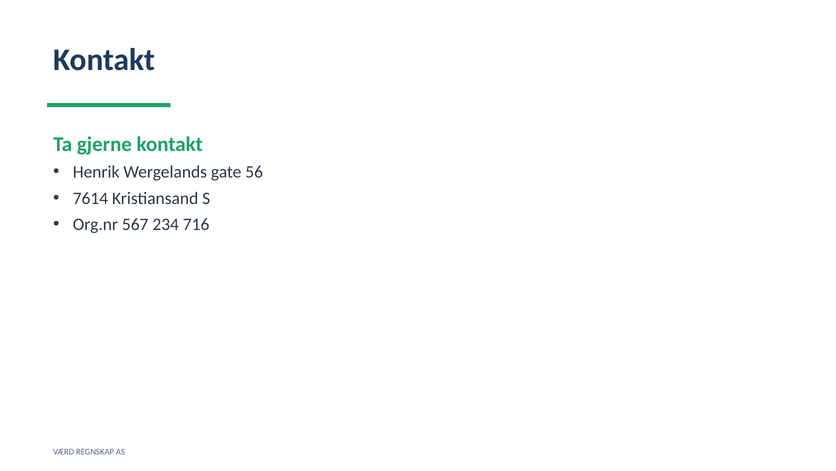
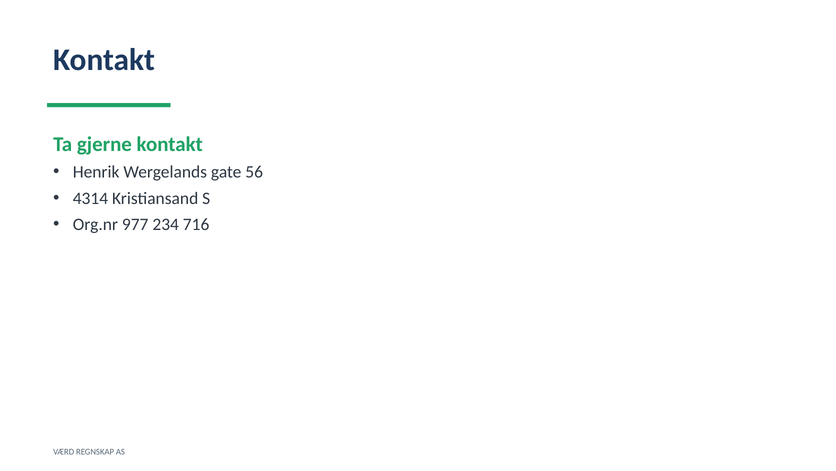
7614: 7614 -> 4314 (90, 198)
567: 567 -> 977 (135, 224)
